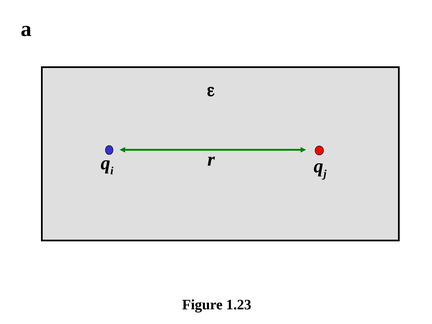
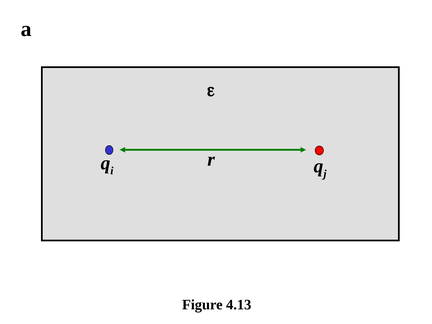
1.23: 1.23 -> 4.13 (239, 305)
